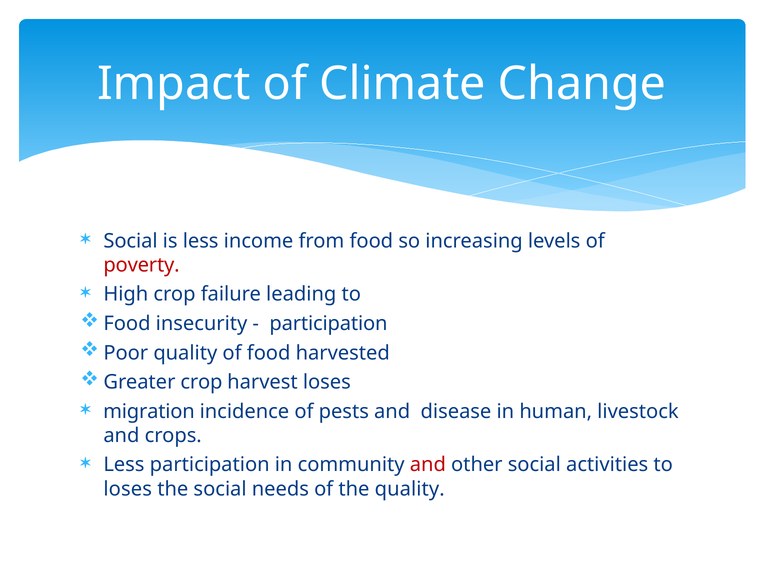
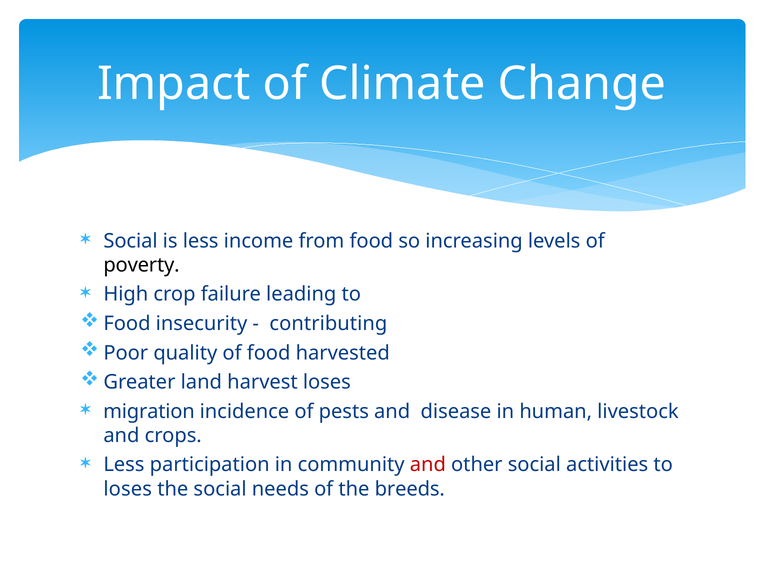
poverty colour: red -> black (142, 265)
participation: participation -> contributing (328, 324)
Greater crop: crop -> land (201, 382)
the quality: quality -> breeds (410, 489)
